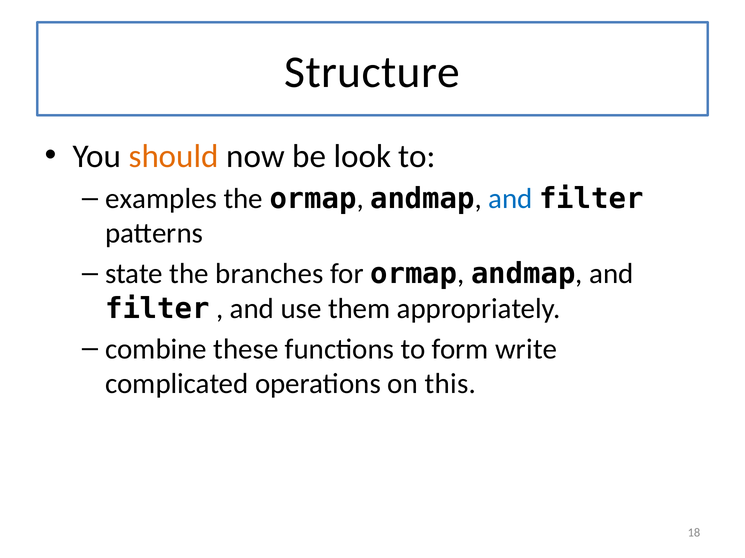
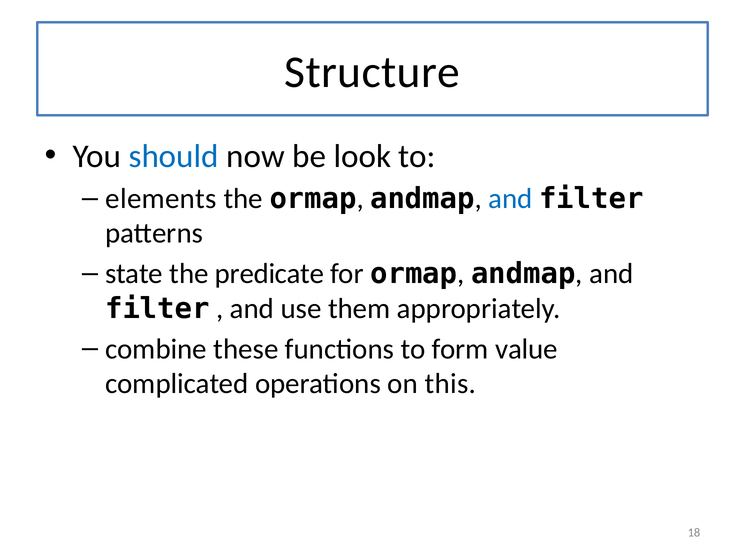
should colour: orange -> blue (174, 156)
examples: examples -> elements (161, 199)
branches: branches -> predicate (270, 274)
write: write -> value (526, 349)
